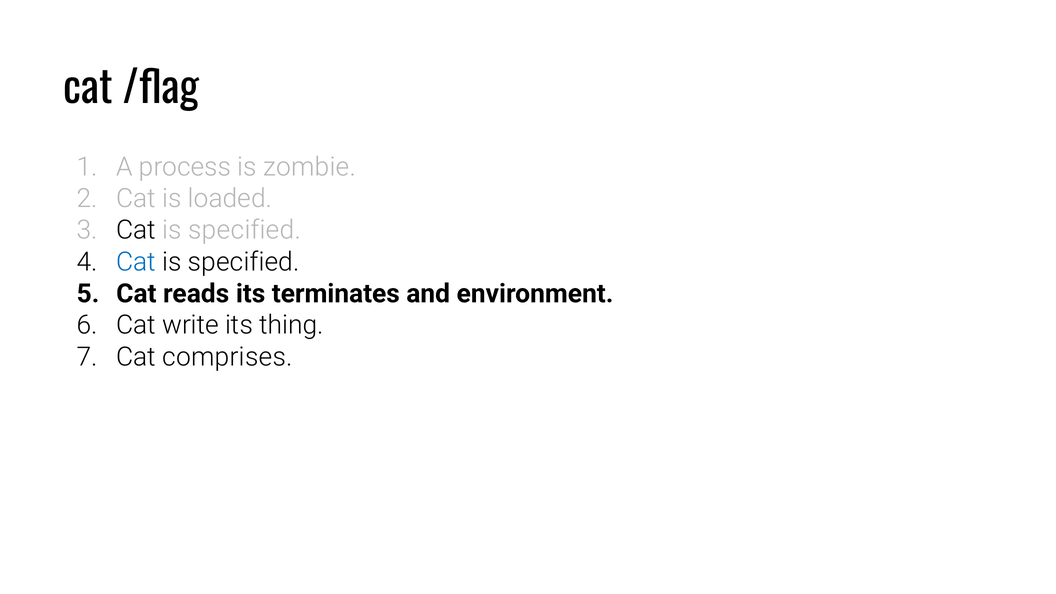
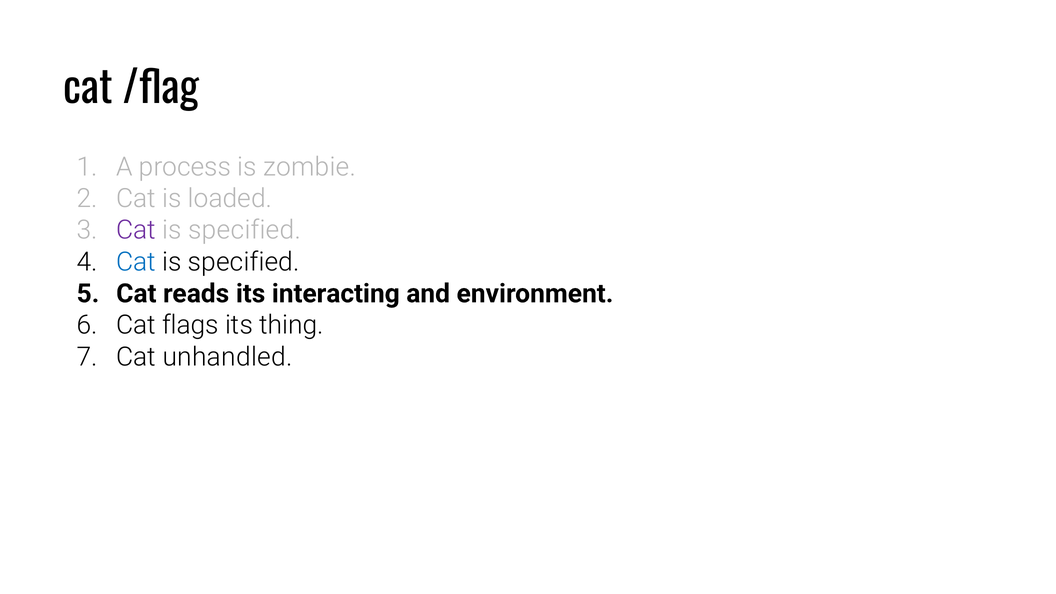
Cat colour: black -> purple (136, 230)
terminates: terminates -> interacting (336, 294)
write: write -> flags (190, 325)
comprises: comprises -> unhandled (227, 357)
